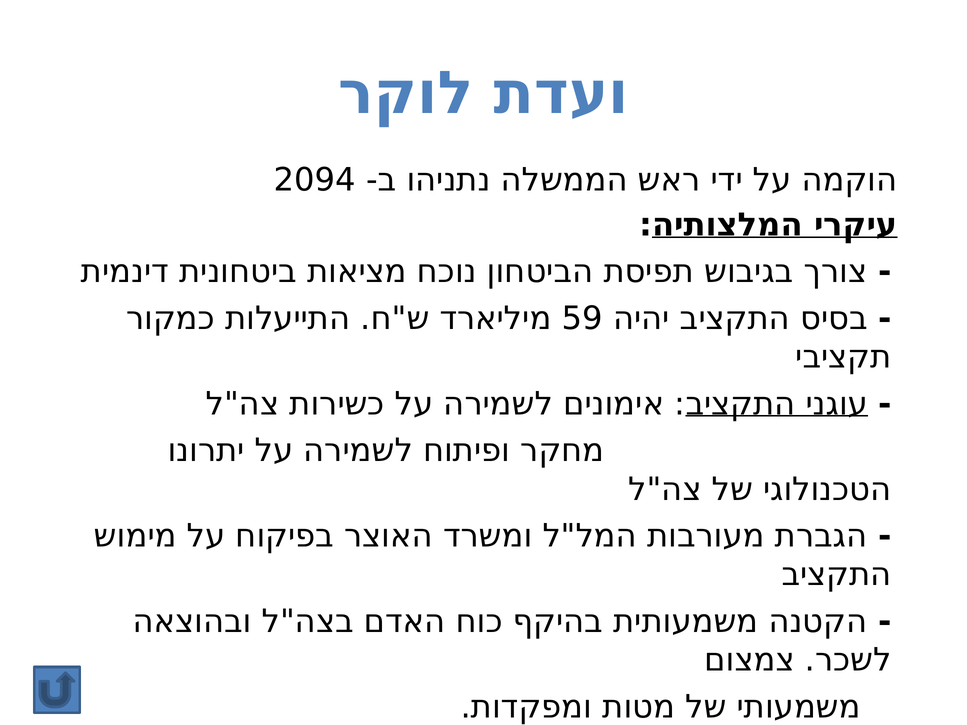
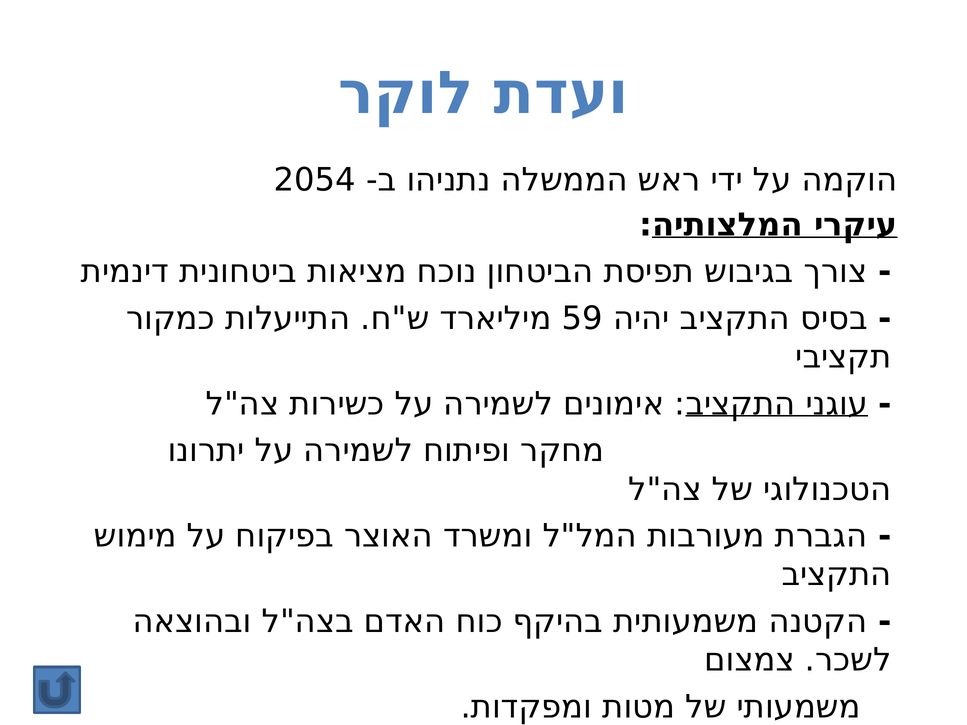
2094: 2094 -> 2054 (315, 180)
